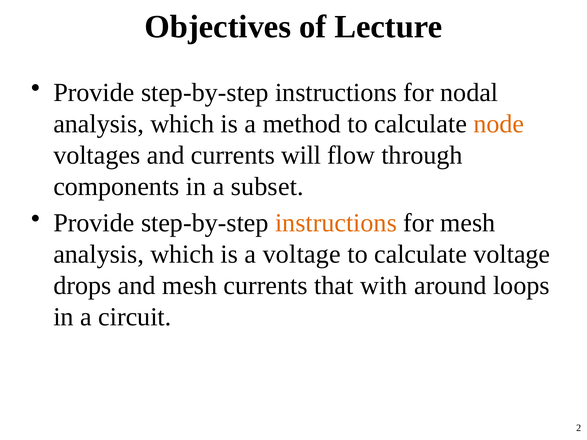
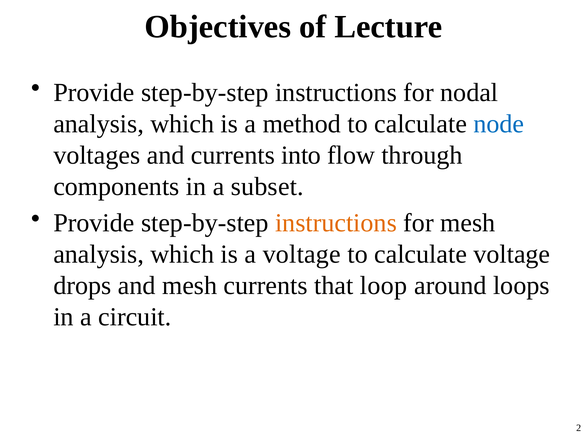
node colour: orange -> blue (499, 124)
will: will -> into (301, 155)
with: with -> loop (384, 286)
